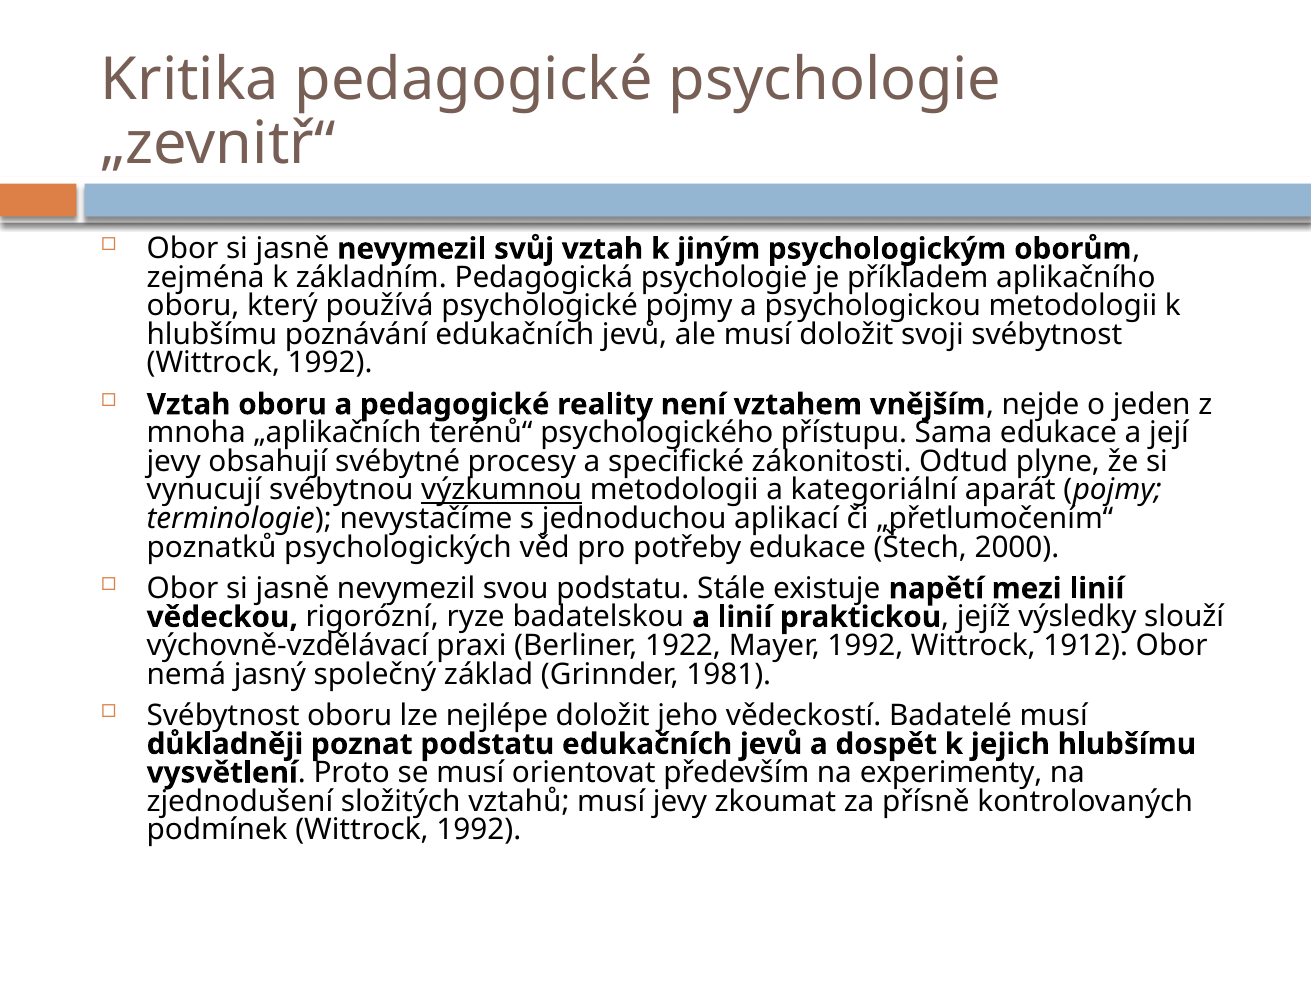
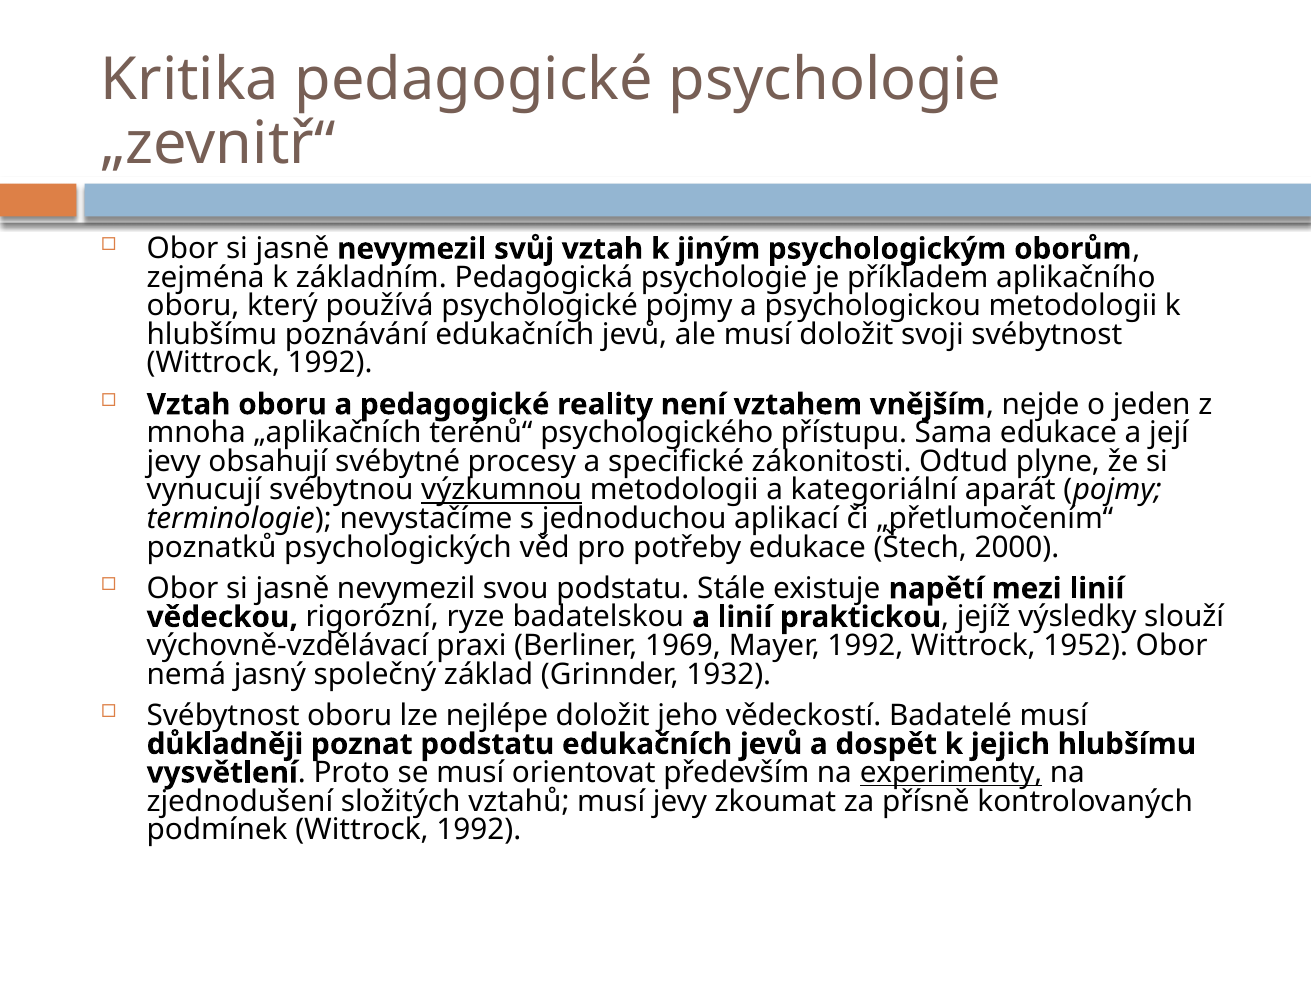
1922: 1922 -> 1969 (683, 646)
1912: 1912 -> 1952 (1086, 646)
1981: 1981 -> 1932 (729, 674)
experimenty underline: none -> present (951, 773)
